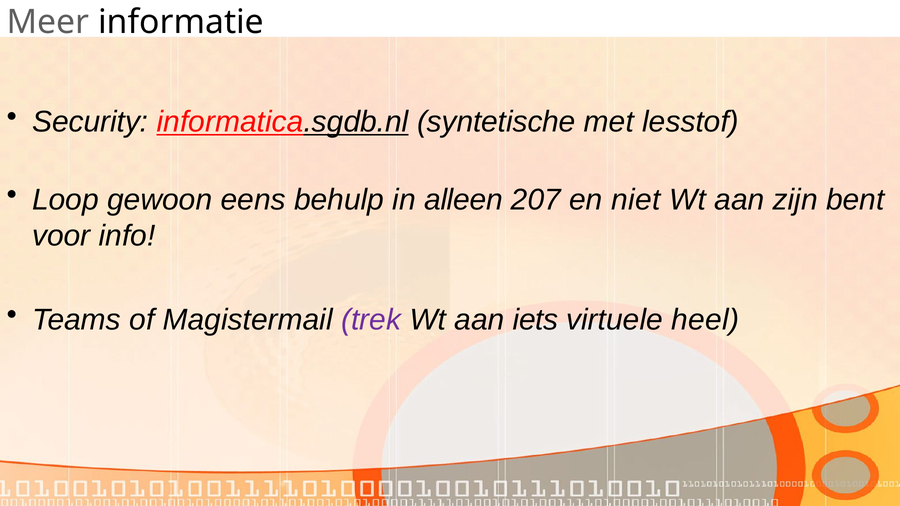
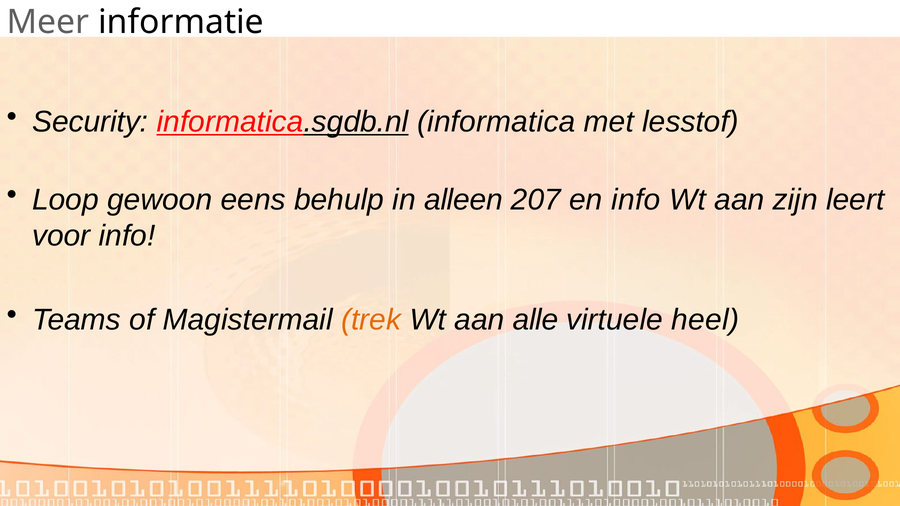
syntetische: syntetische -> informatica (496, 122)
en niet: niet -> info (636, 200)
bent: bent -> leert (855, 200)
trek colour: purple -> orange (371, 320)
iets: iets -> alle (536, 320)
